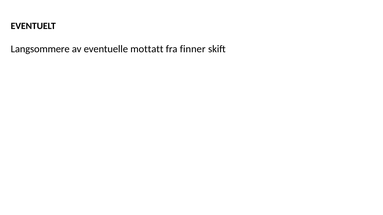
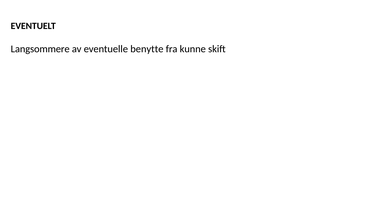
mottatt: mottatt -> benytte (147, 49)
finner: finner -> kunne (193, 49)
